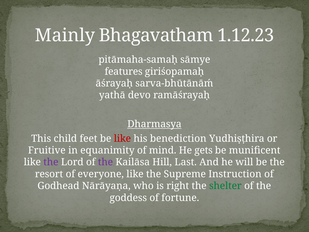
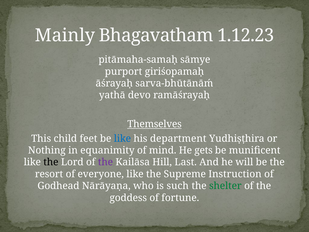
features: features -> purport (124, 71)
Dharmasya: Dharmasya -> Themselves (155, 124)
like colour: red -> blue (122, 138)
benediction: benediction -> department (178, 138)
Fruitive: Fruitive -> Nothing (47, 150)
the colour: purple -> black (51, 162)
right: right -> such (178, 186)
